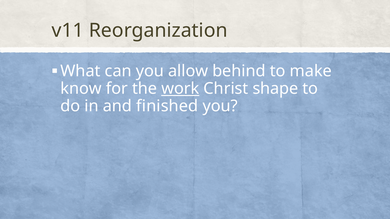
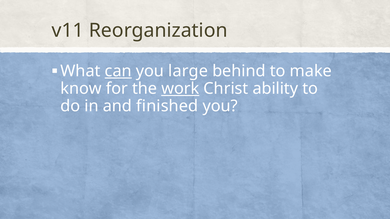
can underline: none -> present (118, 71)
allow: allow -> large (188, 71)
shape: shape -> ability (275, 89)
